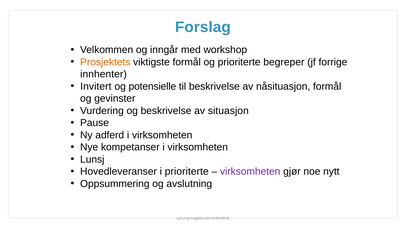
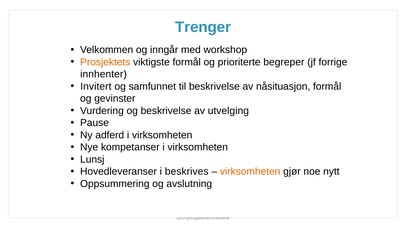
Forslag: Forslag -> Trenger (203, 27)
potensielle: potensielle -> samfunnet (152, 87)
situasjon: situasjon -> utvelging (228, 111)
i prioriterte: prioriterte -> beskrives (187, 172)
virksomheten colour: purple -> orange (250, 172)
